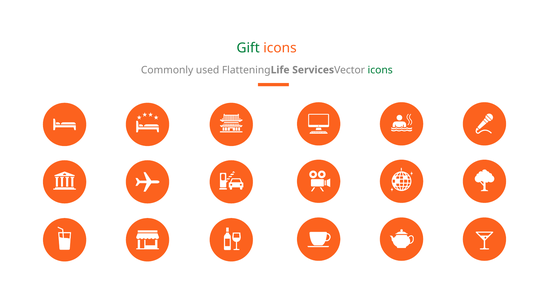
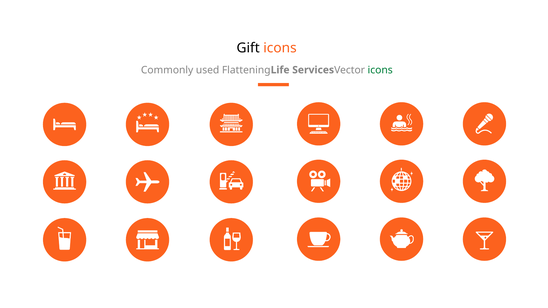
Gift colour: green -> black (248, 48)
